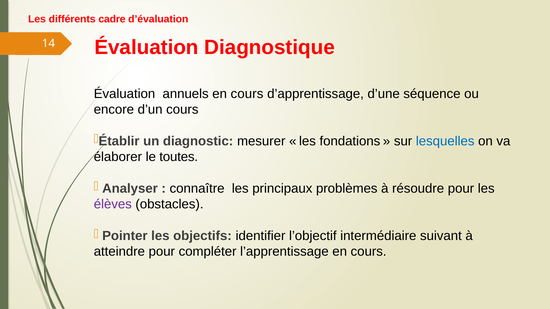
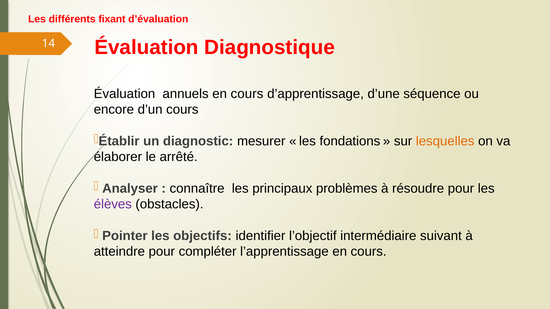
cadre: cadre -> fixant (112, 19)
lesquelles colour: blue -> orange (445, 141)
toutes: toutes -> arrêté (179, 157)
